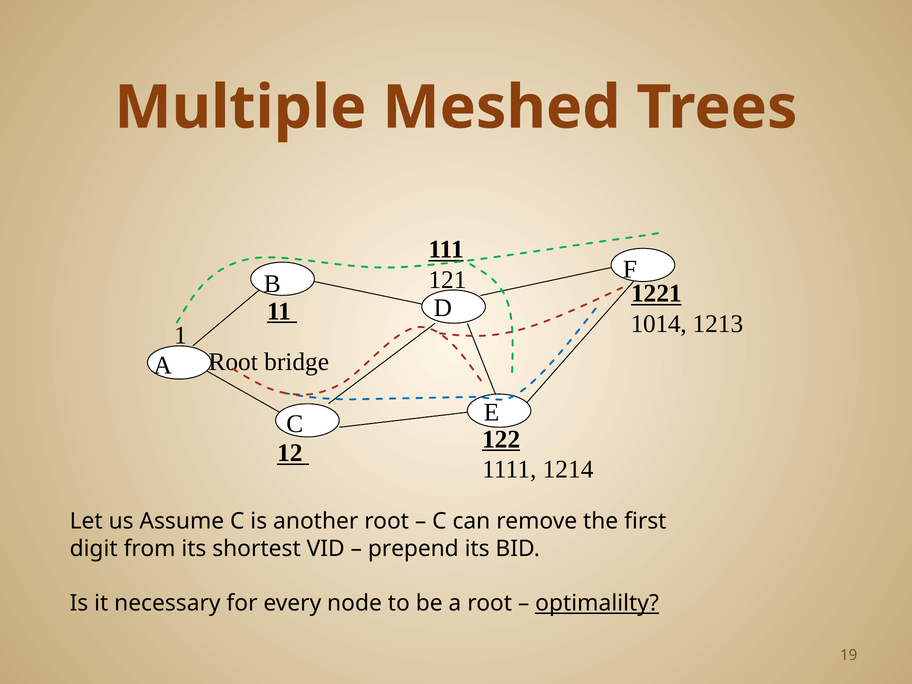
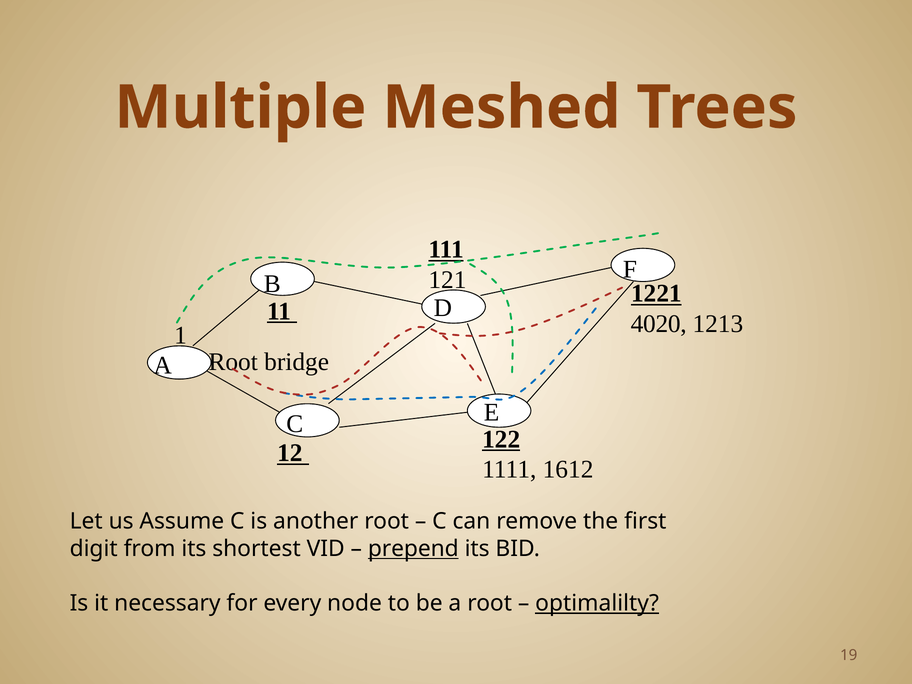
1014: 1014 -> 4020 (659, 324)
1214: 1214 -> 1612 (568, 470)
prepend underline: none -> present (413, 549)
